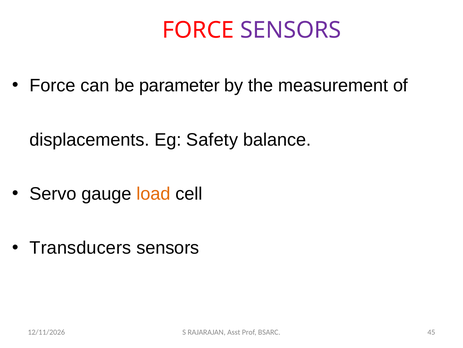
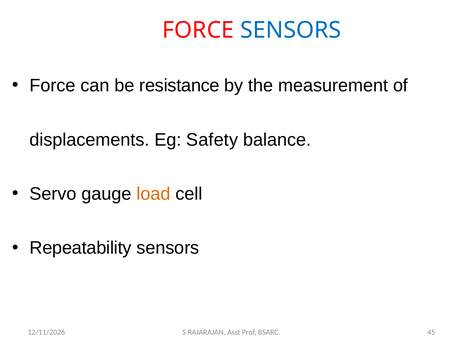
SENSORS colour: purple -> blue (291, 30)
parameter: parameter -> resistance (179, 85)
Transducers: Transducers -> Repeatability (81, 248)
